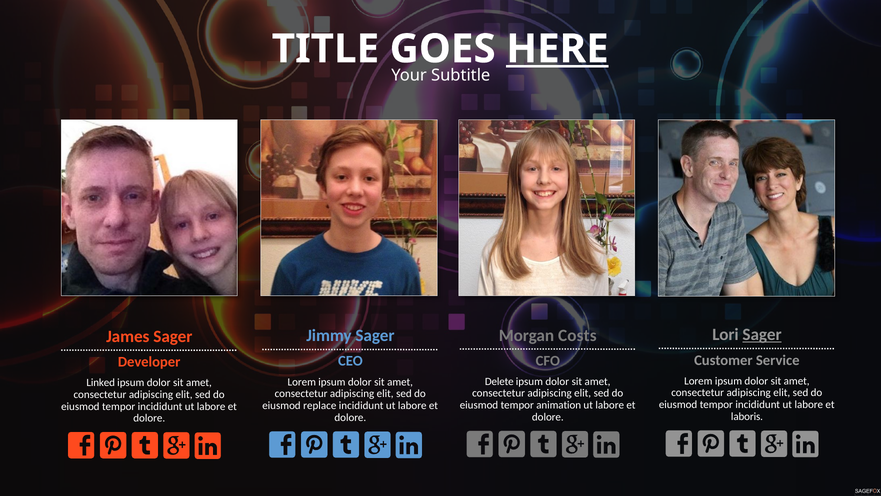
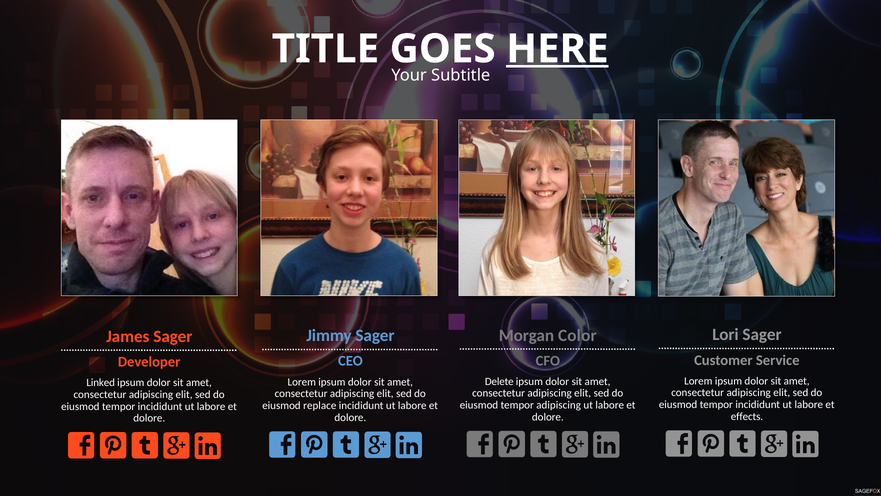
Sager underline: present -> none (762, 335)
Costs: Costs -> Color (577, 335)
tempor animation: animation -> adipiscing (559, 405)
laboris: laboris -> effects (747, 416)
